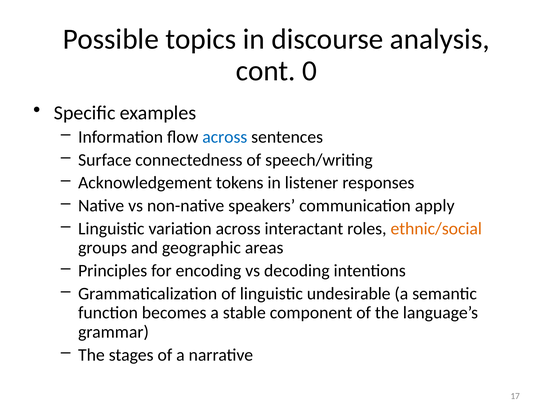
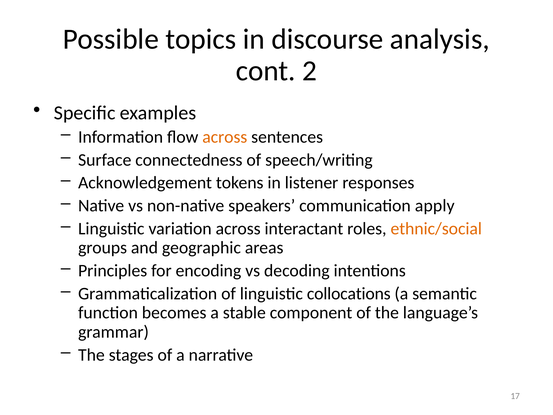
0: 0 -> 2 (310, 71)
across colour: blue -> orange (225, 137)
undesirable: undesirable -> collocations (349, 294)
